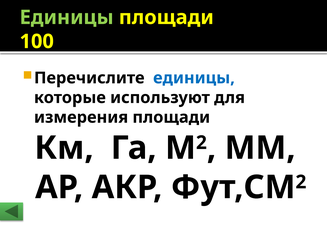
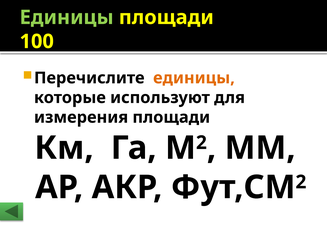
единицы colour: blue -> orange (194, 78)
